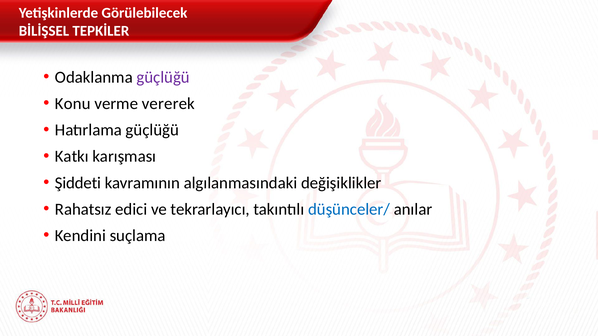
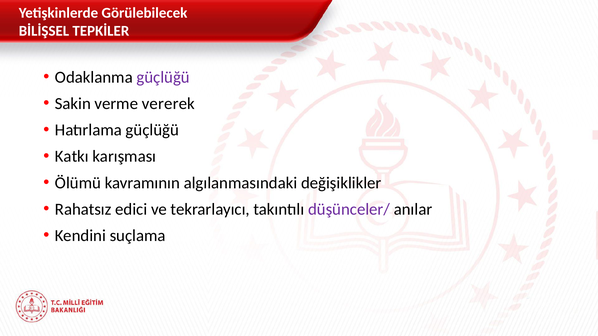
Konu: Konu -> Sakin (73, 104)
Şiddeti: Şiddeti -> Ölümü (78, 183)
düşünceler/ colour: blue -> purple (349, 209)
